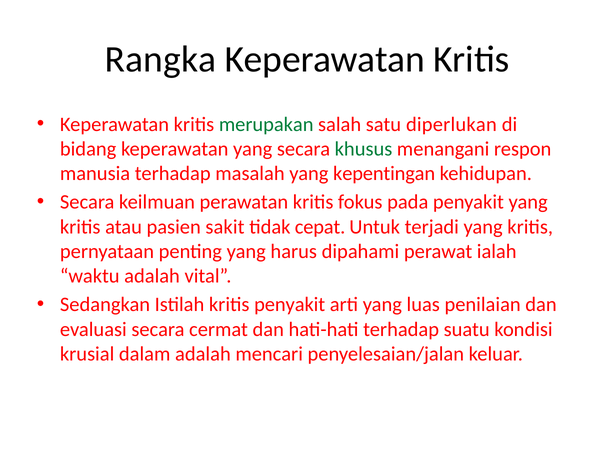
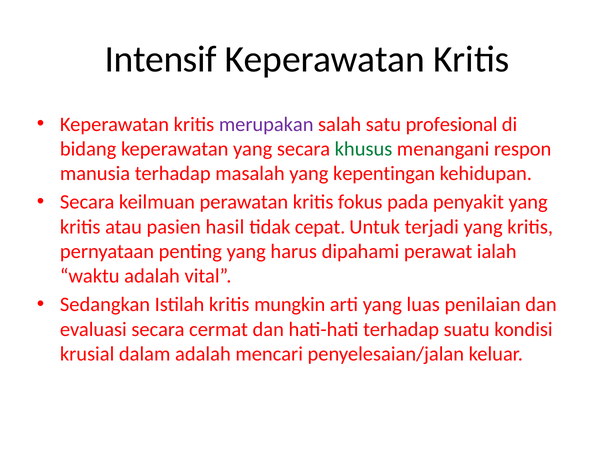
Rangka: Rangka -> Intensif (161, 60)
merupakan colour: green -> purple (266, 124)
diperlukan: diperlukan -> profesional (452, 124)
sakit: sakit -> hasil (225, 227)
kritis penyakit: penyakit -> mungkin (290, 305)
